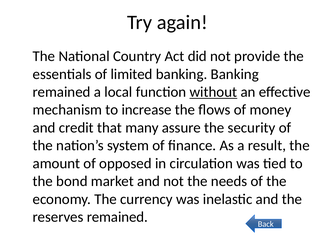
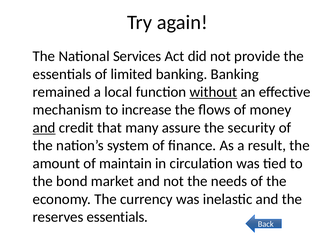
Country: Country -> Services (137, 56)
and underline: none -> present (44, 128)
opposed: opposed -> maintain (126, 164)
reserves remained: remained -> essentials (117, 217)
